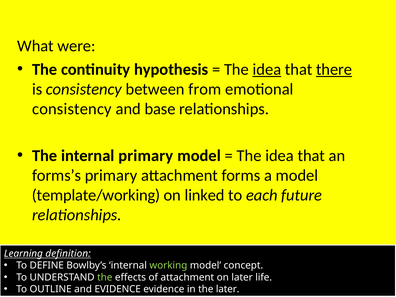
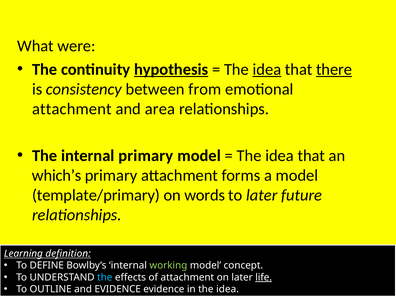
hypothesis underline: none -> present (171, 69)
consistency: consistency -> attachment (72, 109)
base: base -> area (160, 109)
forms’s: forms’s -> which’s (57, 175)
template/working: template/working -> template/primary (96, 195)
linked: linked -> words (205, 195)
to each: each -> later (262, 195)
the colour: light green -> light blue (105, 277)
life underline: none -> present (264, 277)
in the later: later -> idea (228, 289)
